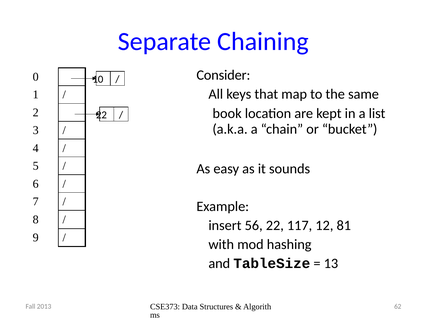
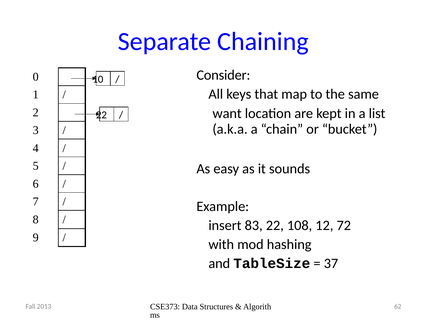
book: book -> want (227, 113)
56: 56 -> 83 (254, 225)
117: 117 -> 108 (300, 225)
81: 81 -> 72 (344, 225)
13: 13 -> 37 (331, 263)
